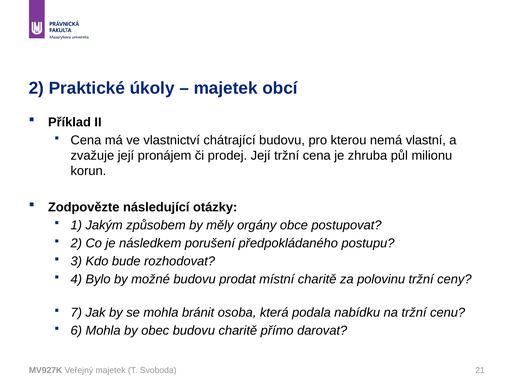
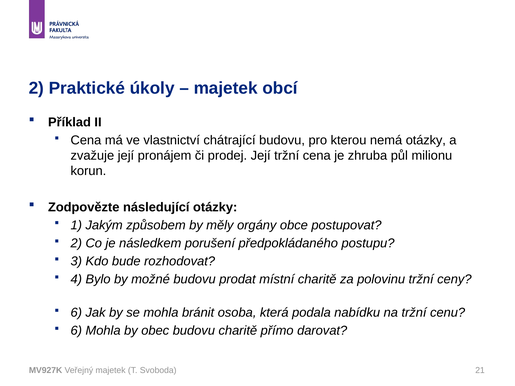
nemá vlastní: vlastní -> otázky (426, 140)
7: 7 -> 6 (76, 313)
